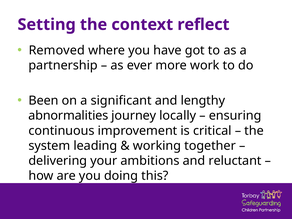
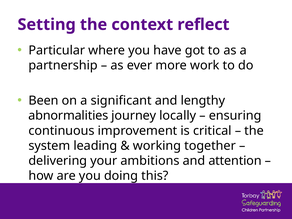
Removed: Removed -> Particular (57, 50)
reluctant: reluctant -> attention (235, 161)
